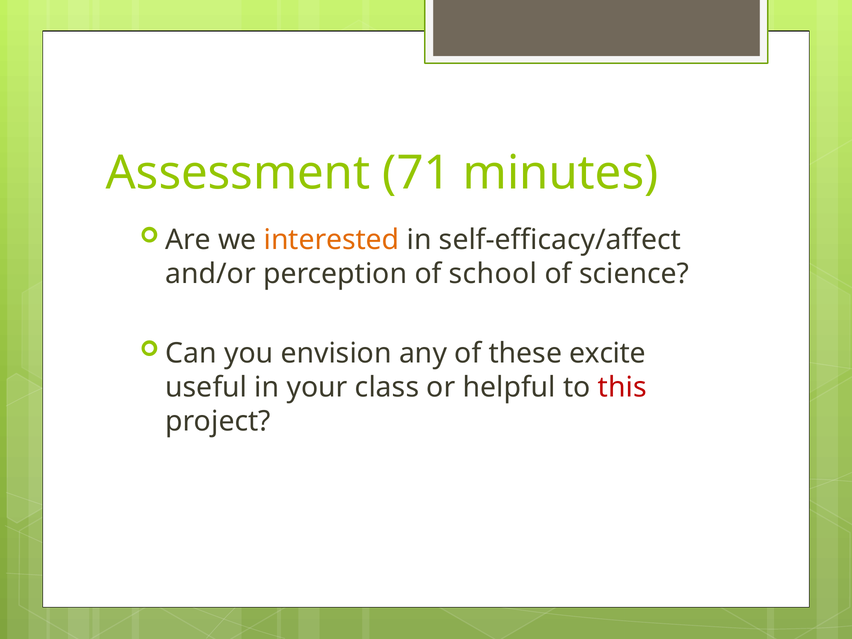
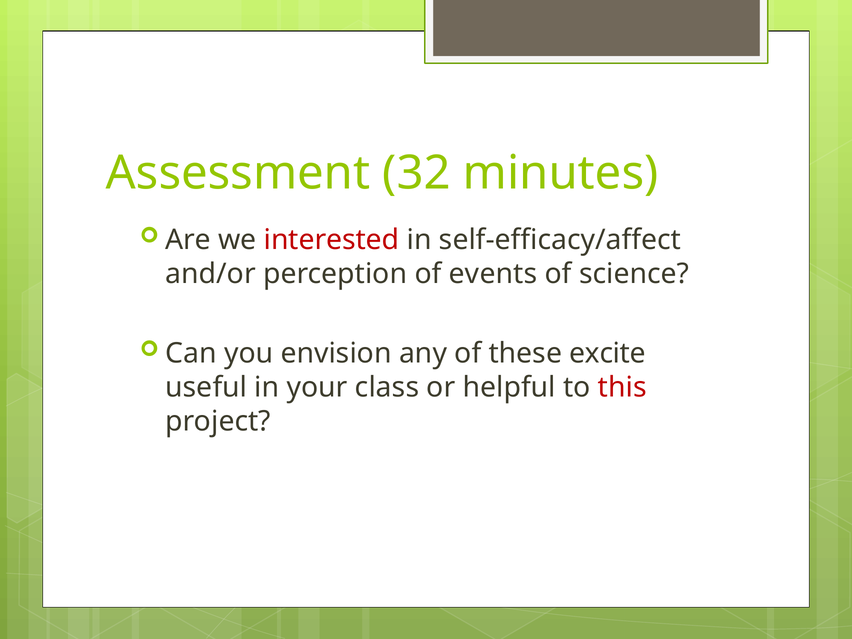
71: 71 -> 32 (417, 173)
interested colour: orange -> red (332, 240)
school: school -> events (493, 274)
